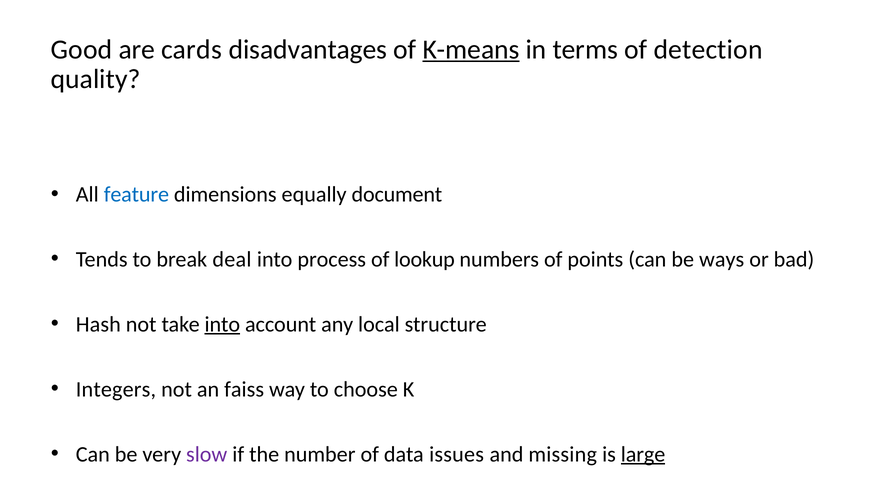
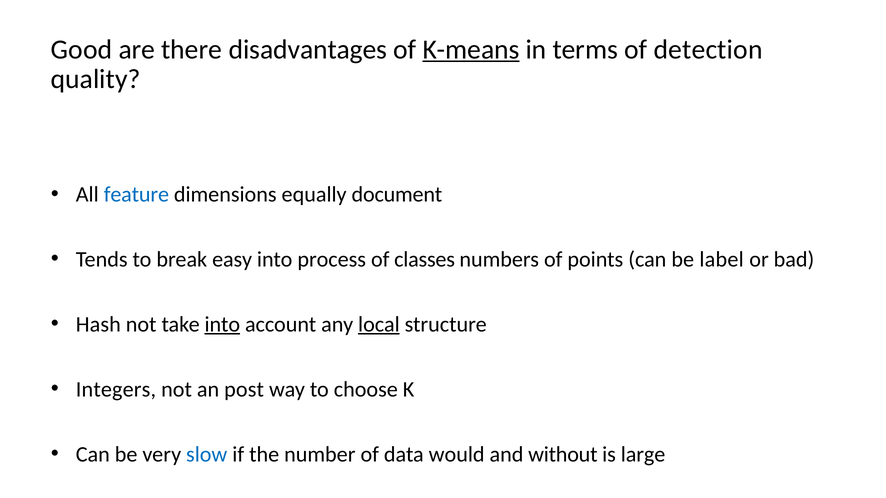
cards: cards -> there (192, 50)
deal: deal -> easy (232, 260)
lookup: lookup -> classes (425, 260)
ways: ways -> label (722, 260)
local underline: none -> present (379, 325)
faiss: faiss -> post (244, 390)
slow colour: purple -> blue (207, 455)
issues: issues -> would (457, 455)
missing: missing -> without (563, 455)
large underline: present -> none (643, 455)
